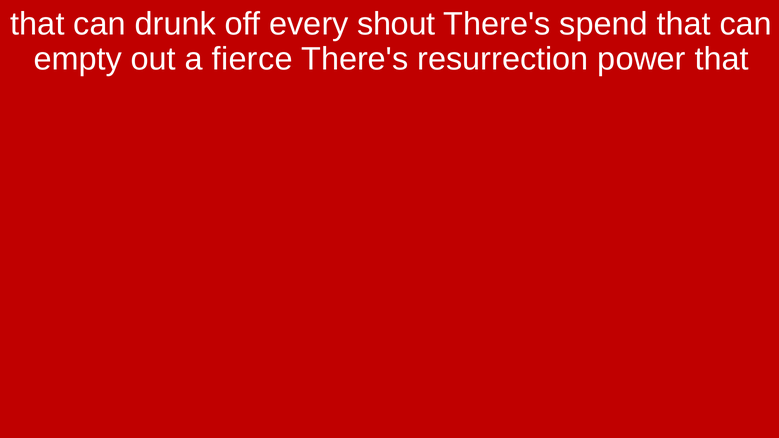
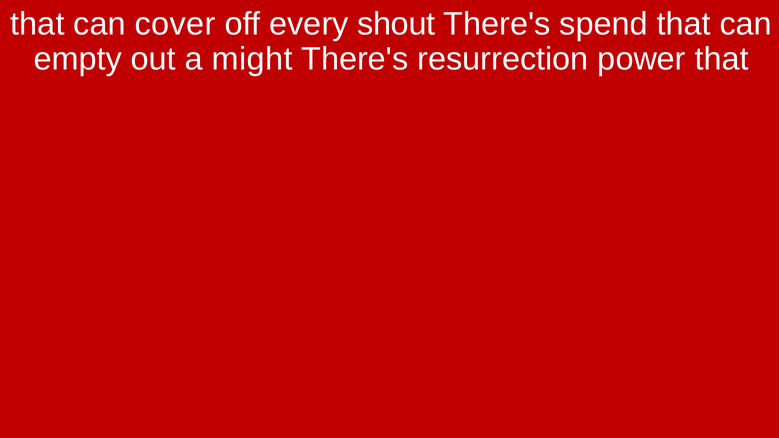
drunk: drunk -> cover (175, 24)
fierce: fierce -> might (252, 59)
